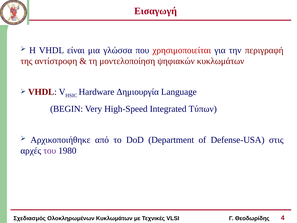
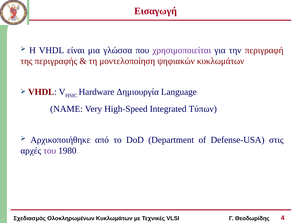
χρησιμοποιείται colour: red -> purple (182, 50)
αντίστροφη: αντίστροφη -> περιγραφής (56, 61)
BEGIN: BEGIN -> NAME (66, 109)
